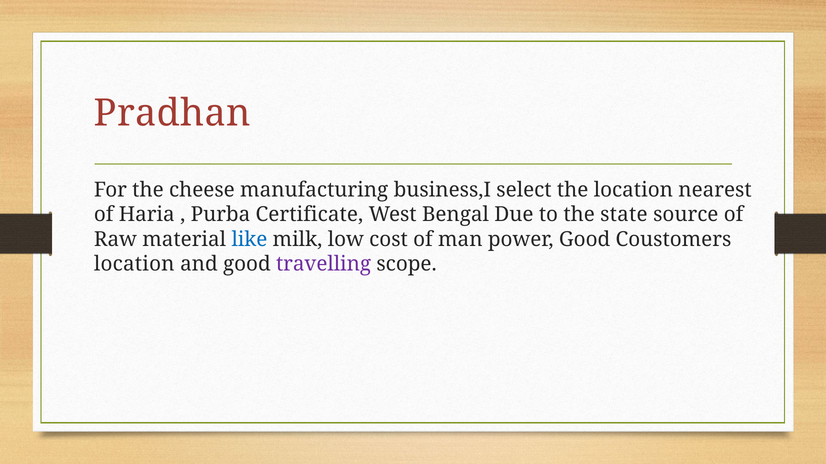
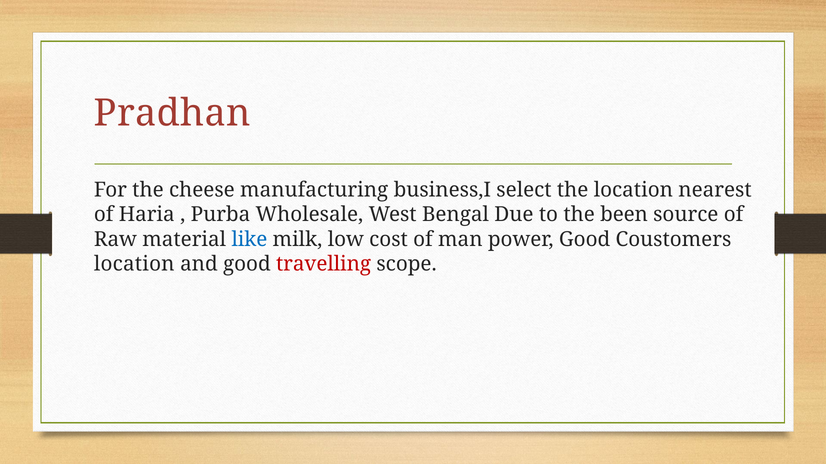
Certificate: Certificate -> Wholesale (309, 215)
state: state -> been (624, 215)
travelling colour: purple -> red (324, 265)
